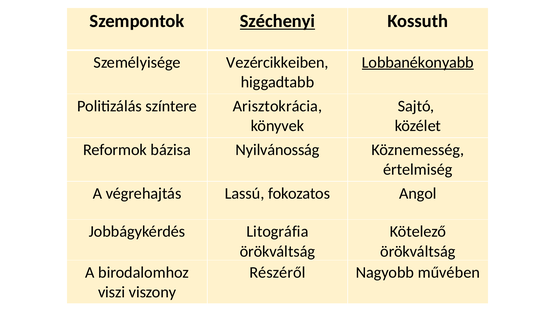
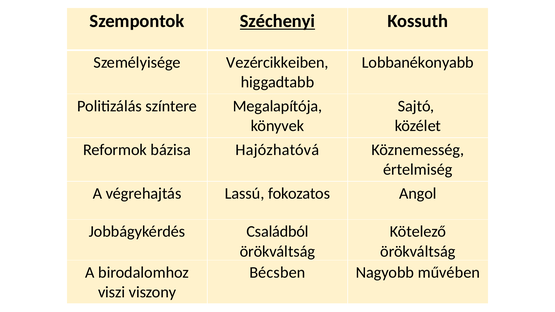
Lobbanékonyabb underline: present -> none (418, 62)
Arisztokrácia: Arisztokrácia -> Megalapítója (278, 106)
Nyilvánosság: Nyilvánosság -> Hajózhatóvá (277, 150)
Litográfia: Litográfia -> Családból (278, 232)
Részéről: Részéről -> Bécsben (277, 273)
